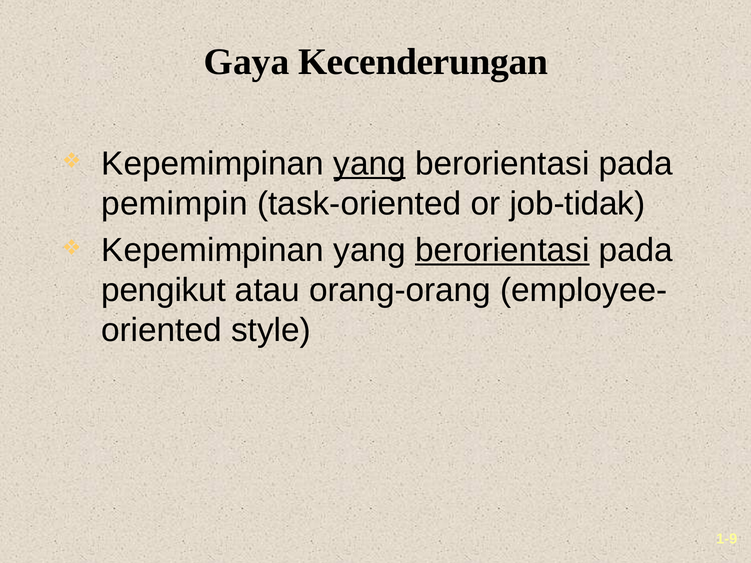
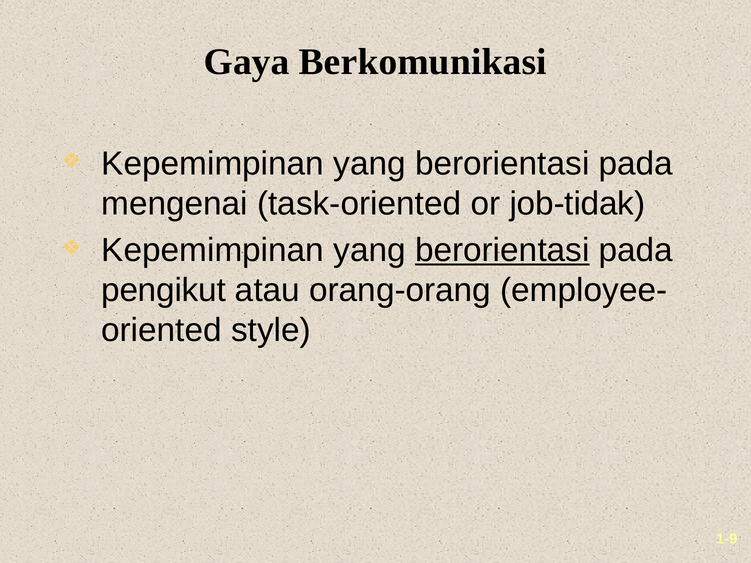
Kecenderungan: Kecenderungan -> Berkomunikasi (423, 62)
yang underline: present -> none (370, 164)
pemimpin: pemimpin -> mengenai (175, 204)
